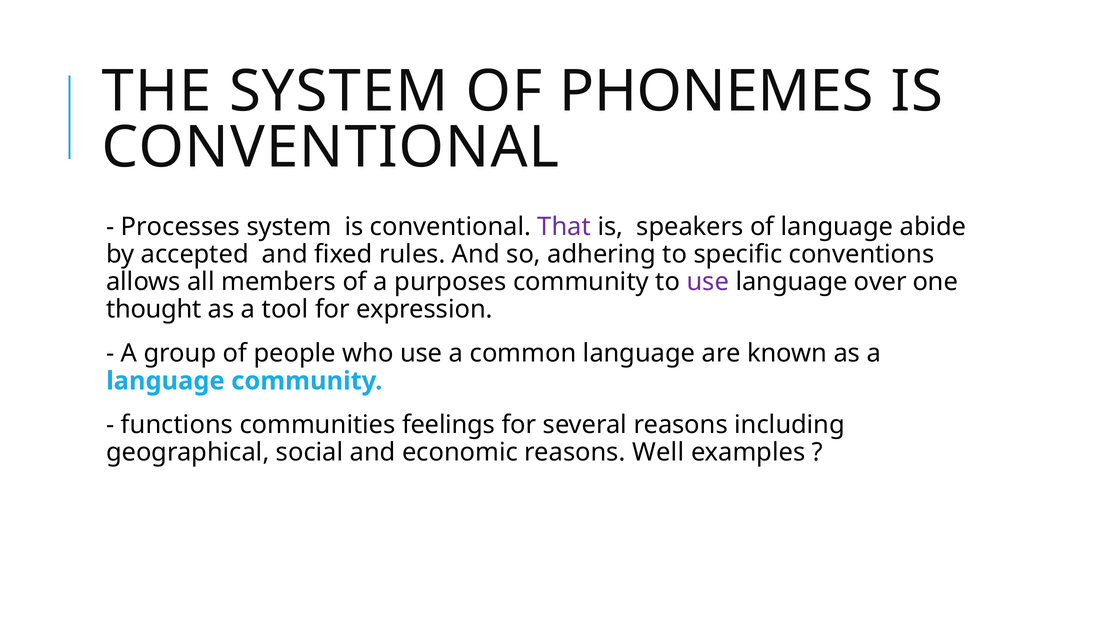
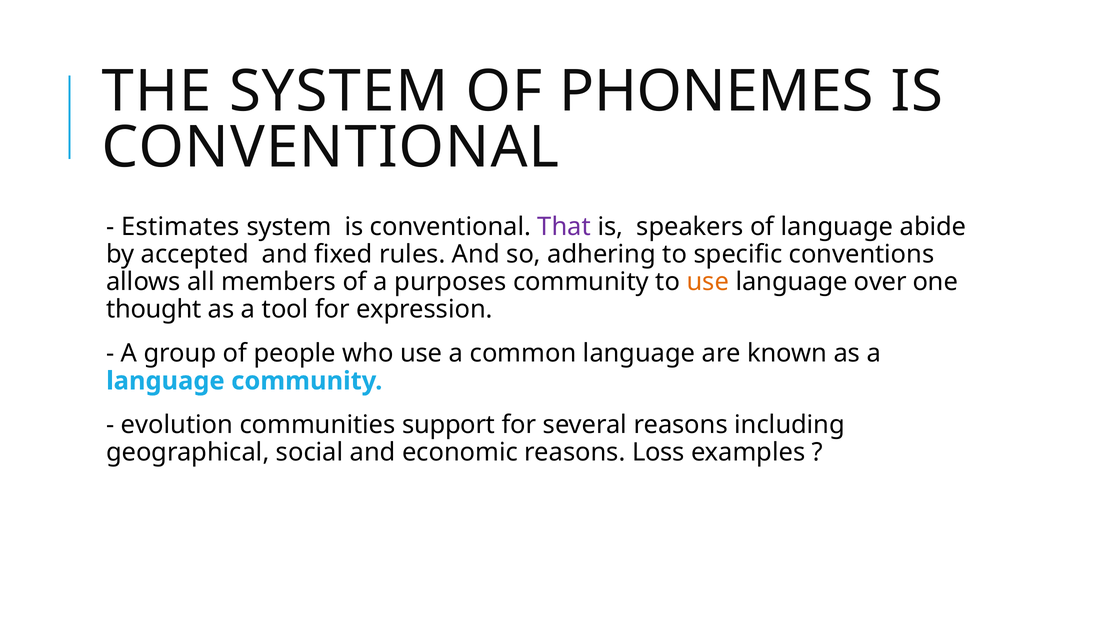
Processes: Processes -> Estimates (180, 227)
use colour: purple -> orange (708, 282)
functions: functions -> evolution (177, 425)
feelings: feelings -> support (449, 425)
Well: Well -> Loss (658, 452)
